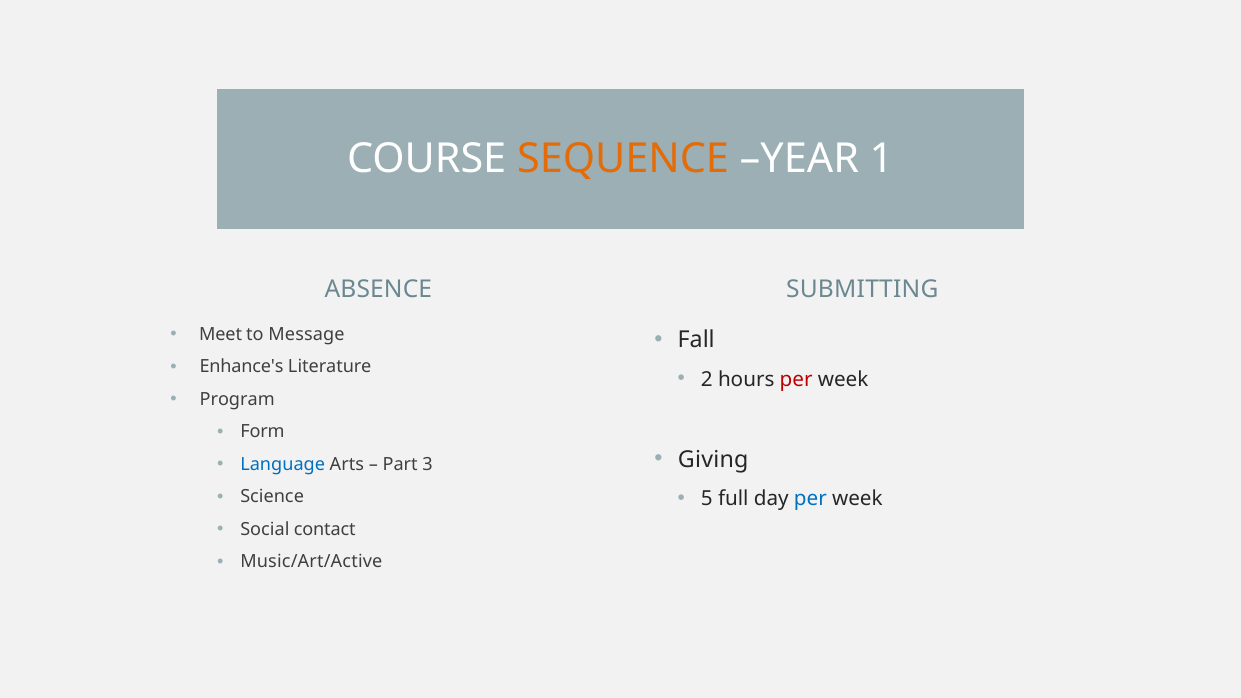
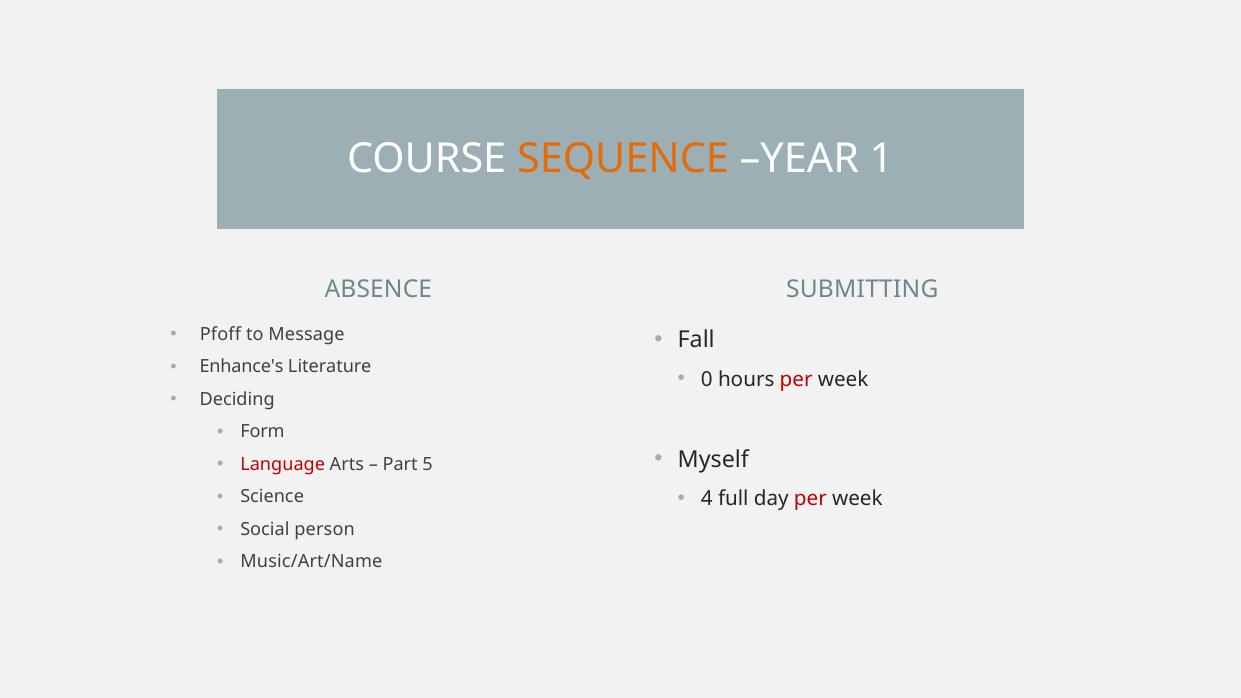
Meet: Meet -> Pfoff (220, 334)
2: 2 -> 0 (707, 379)
Program: Program -> Deciding (237, 399)
Giving: Giving -> Myself (713, 460)
Language colour: blue -> red (283, 464)
3: 3 -> 5 (428, 464)
5: 5 -> 4 (707, 499)
per colour: blue -> red (810, 499)
contact: contact -> person (325, 529)
Music/Art/Active: Music/Art/Active -> Music/Art/Name (311, 562)
